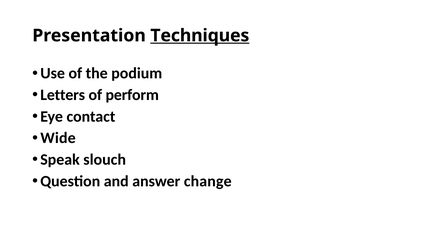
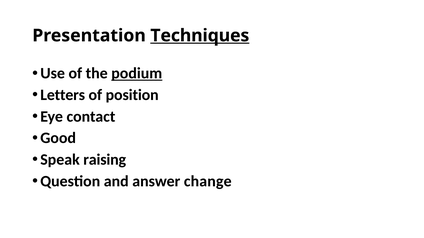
podium underline: none -> present (137, 74)
perform: perform -> position (132, 95)
Wide: Wide -> Good (58, 138)
slouch: slouch -> raising (105, 160)
